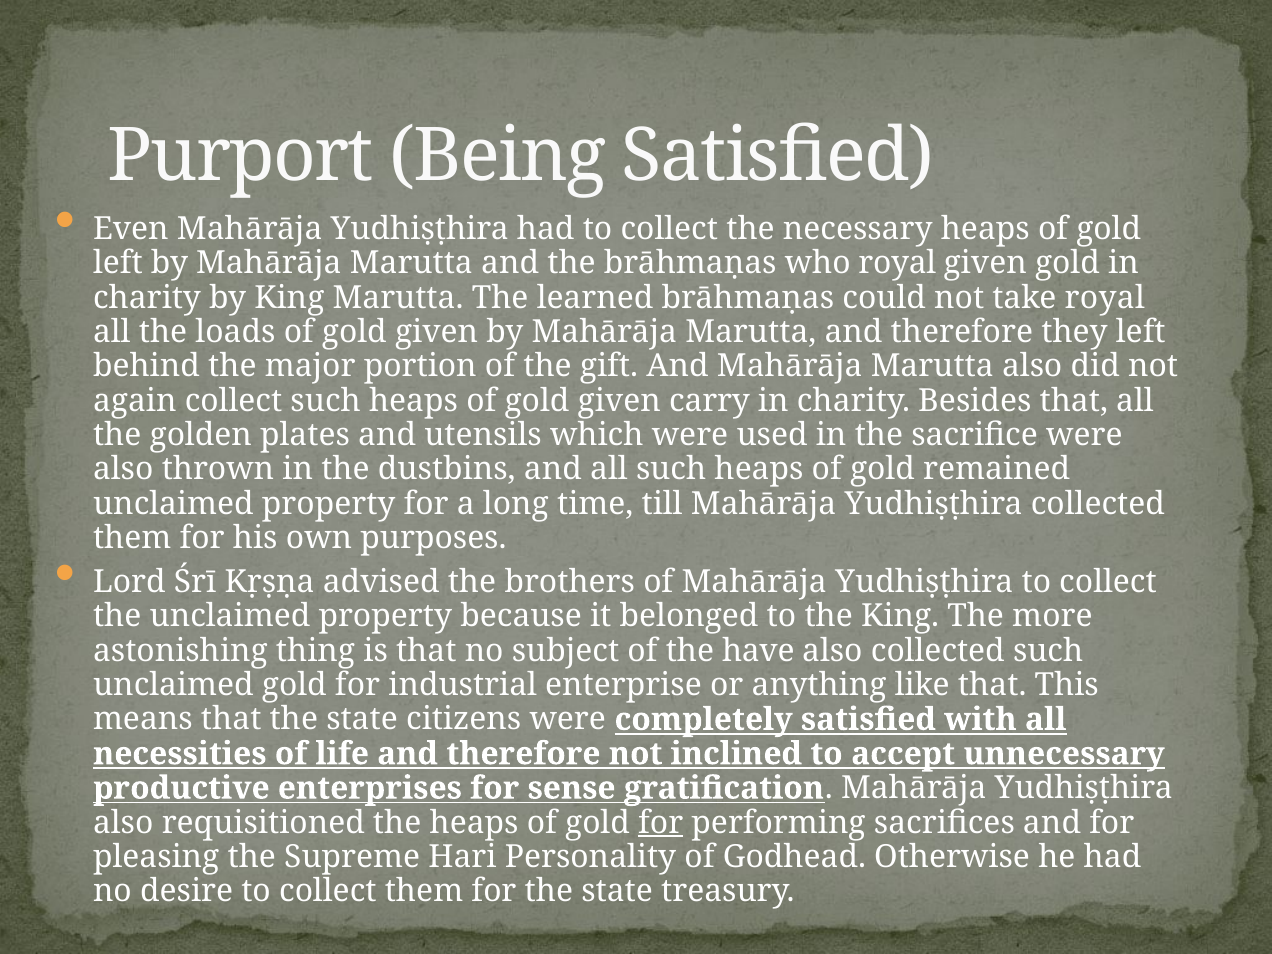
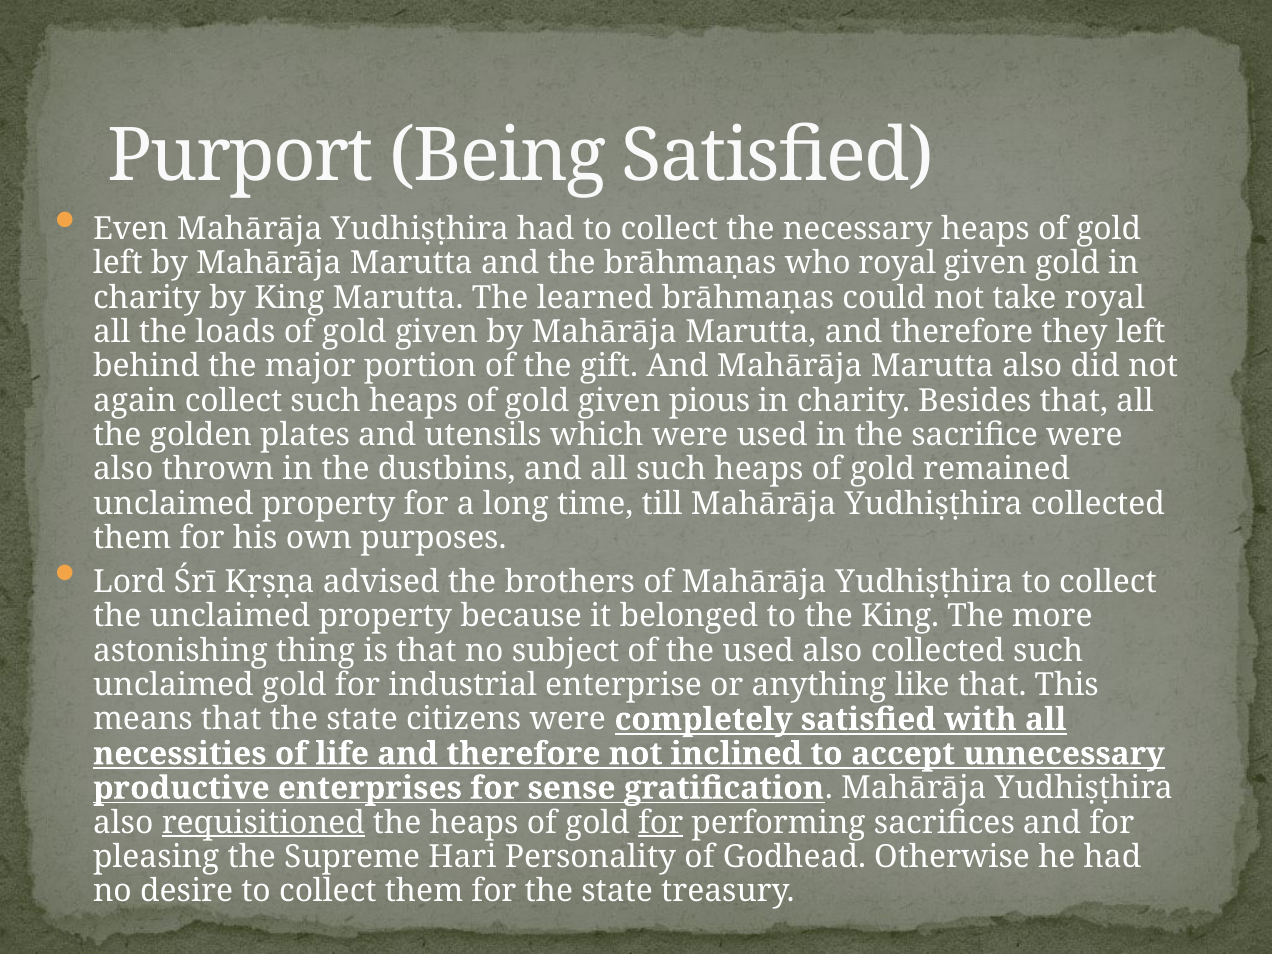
carry: carry -> pious (710, 401)
the have: have -> used (758, 651)
requisitioned underline: none -> present (263, 823)
